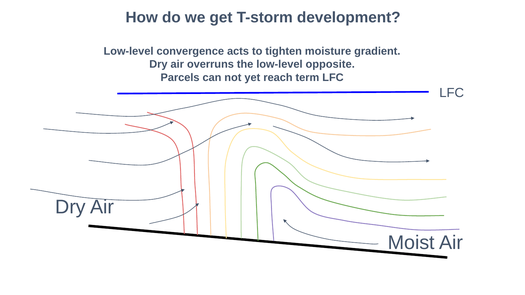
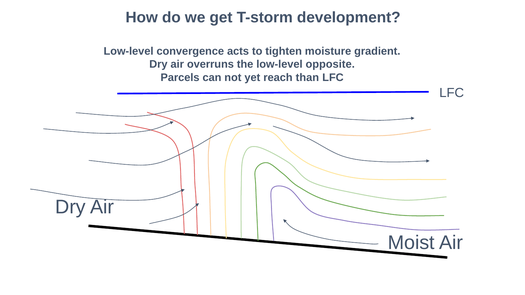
term: term -> than (307, 78)
